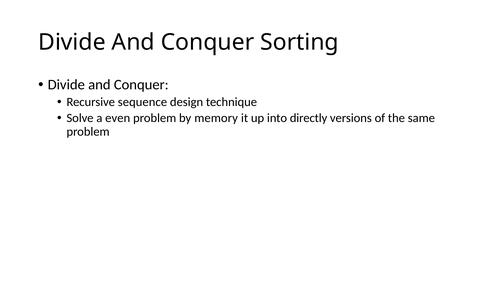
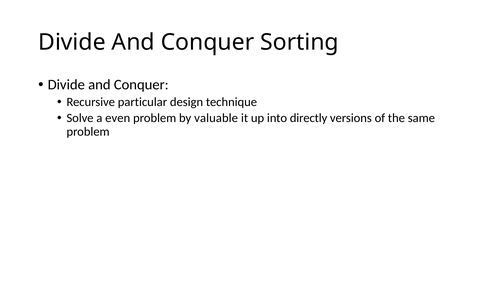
sequence: sequence -> particular (142, 102)
memory: memory -> valuable (216, 118)
